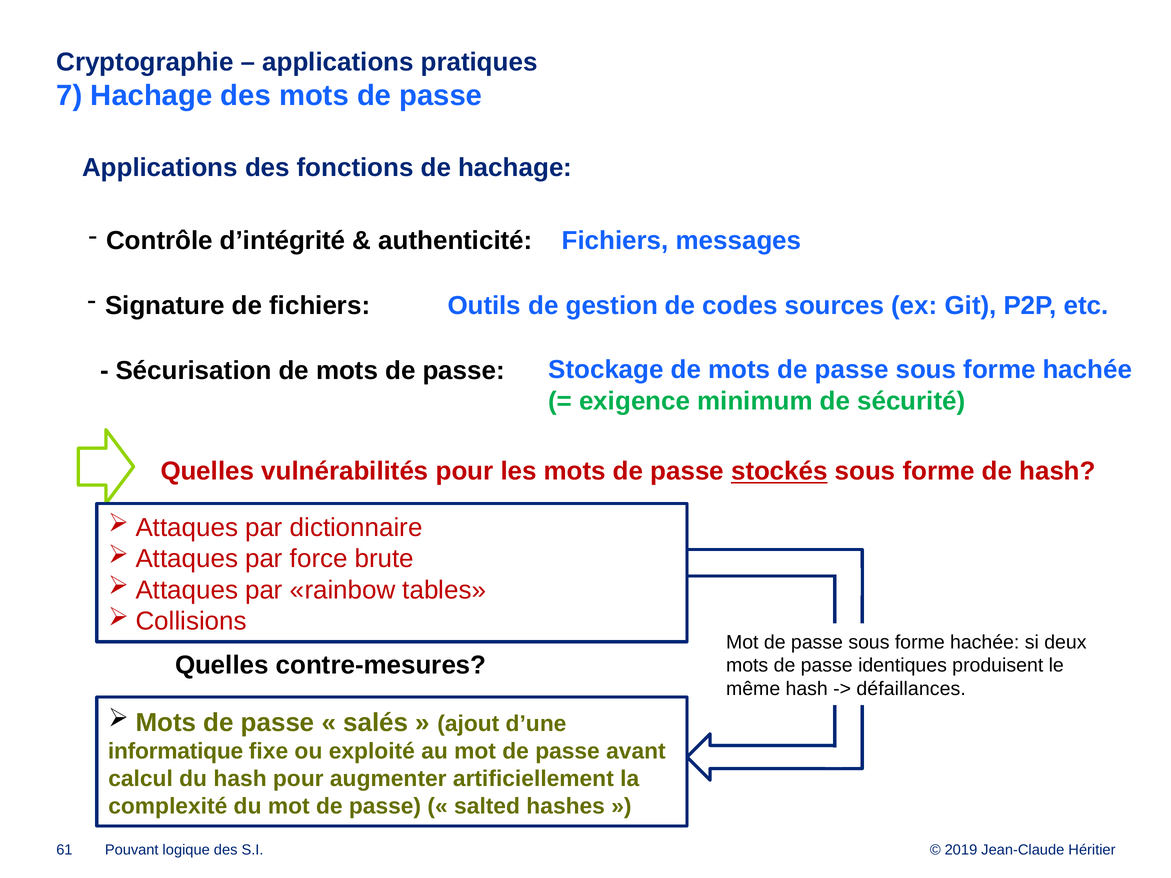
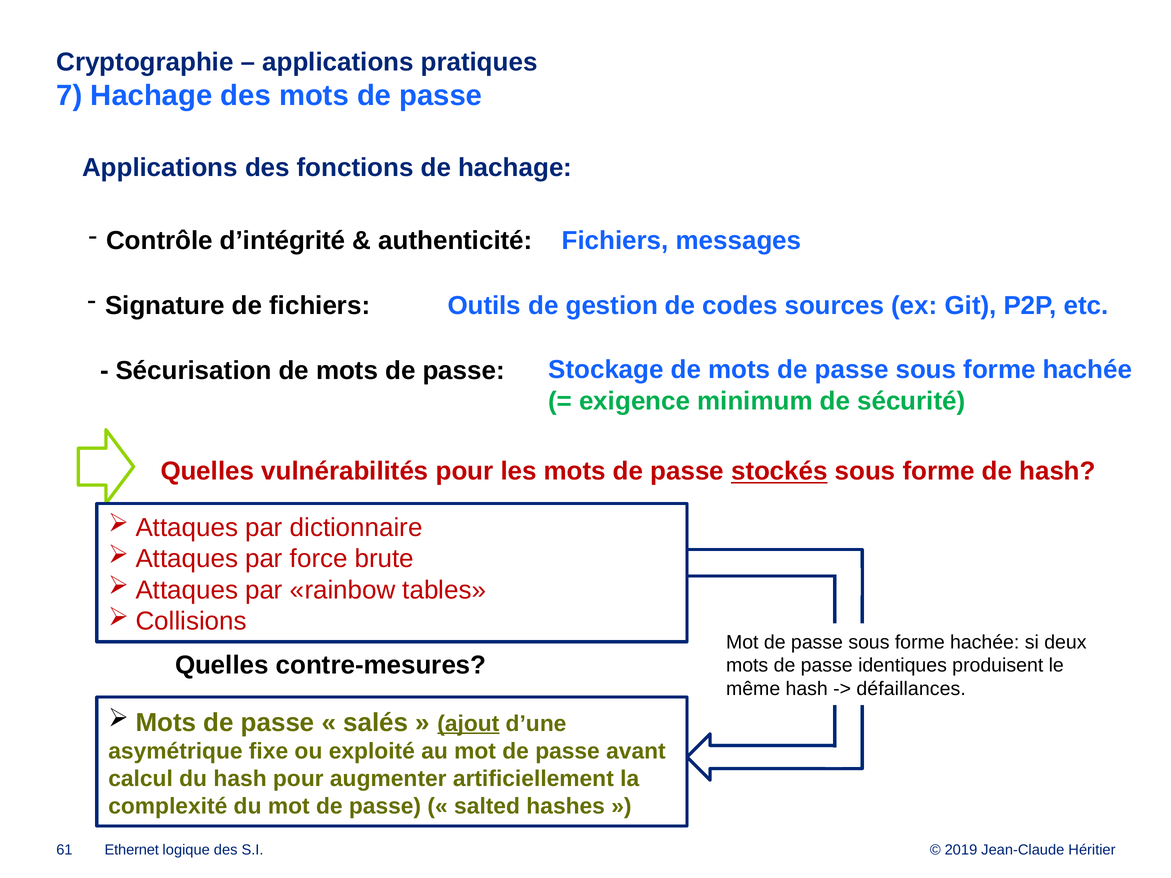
ajout underline: none -> present (468, 724)
informatique: informatique -> asymétrique (175, 752)
Pouvant: Pouvant -> Ethernet (132, 850)
